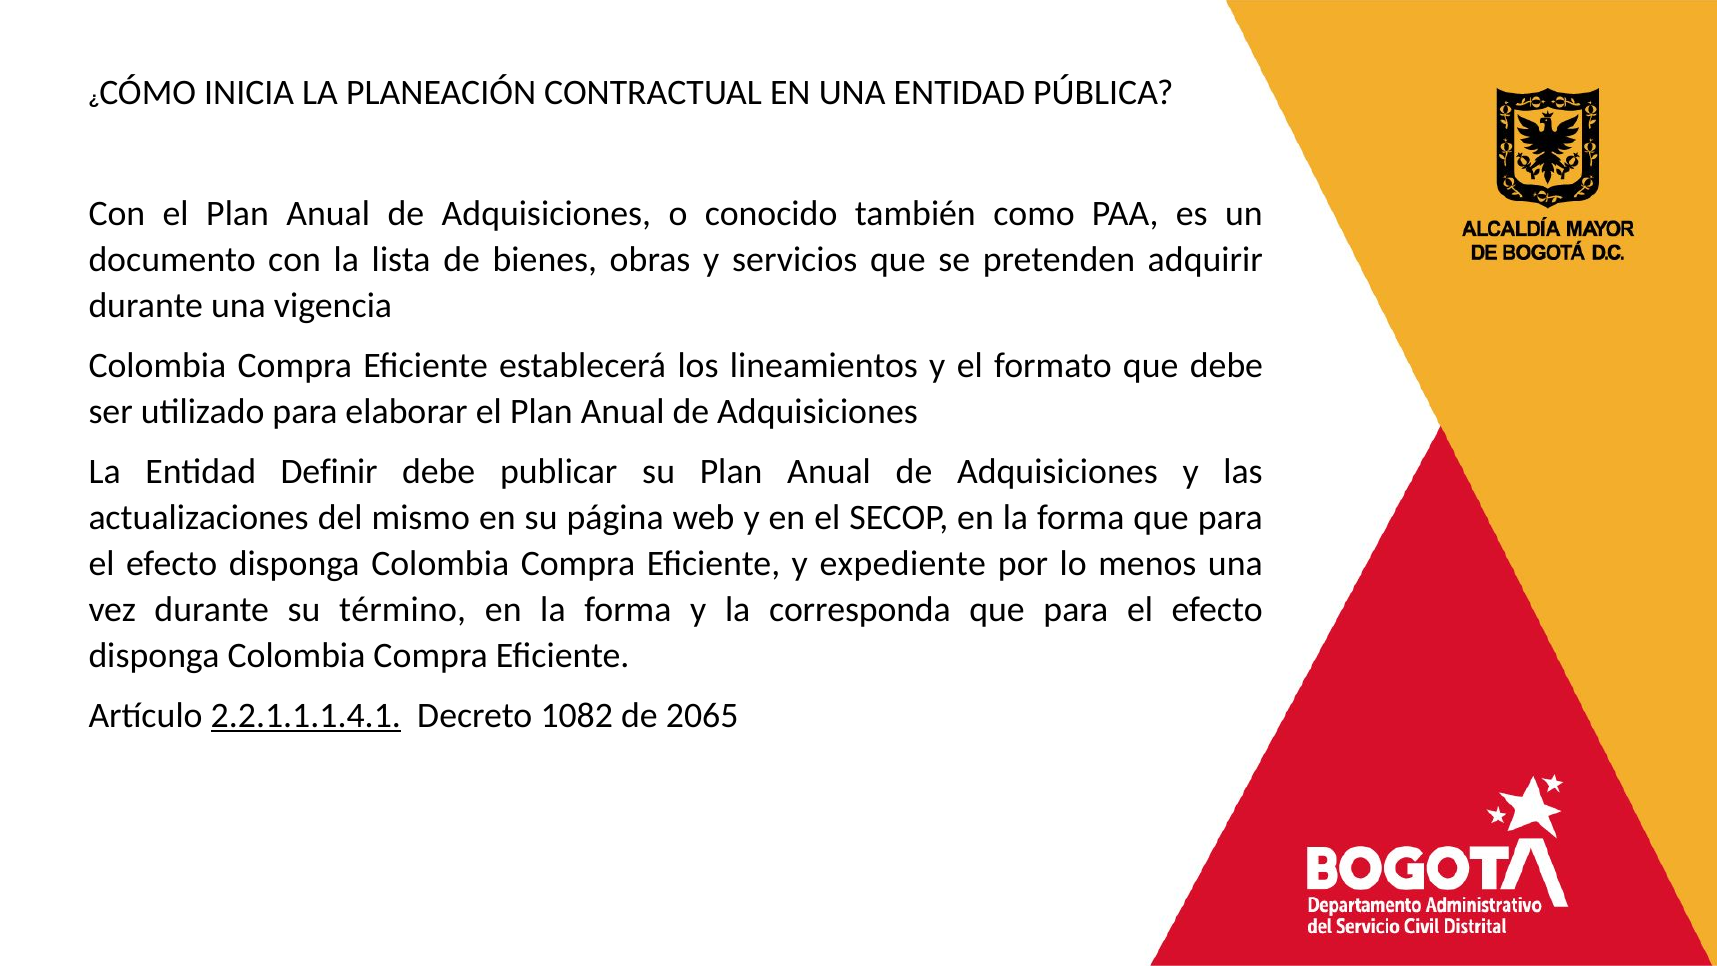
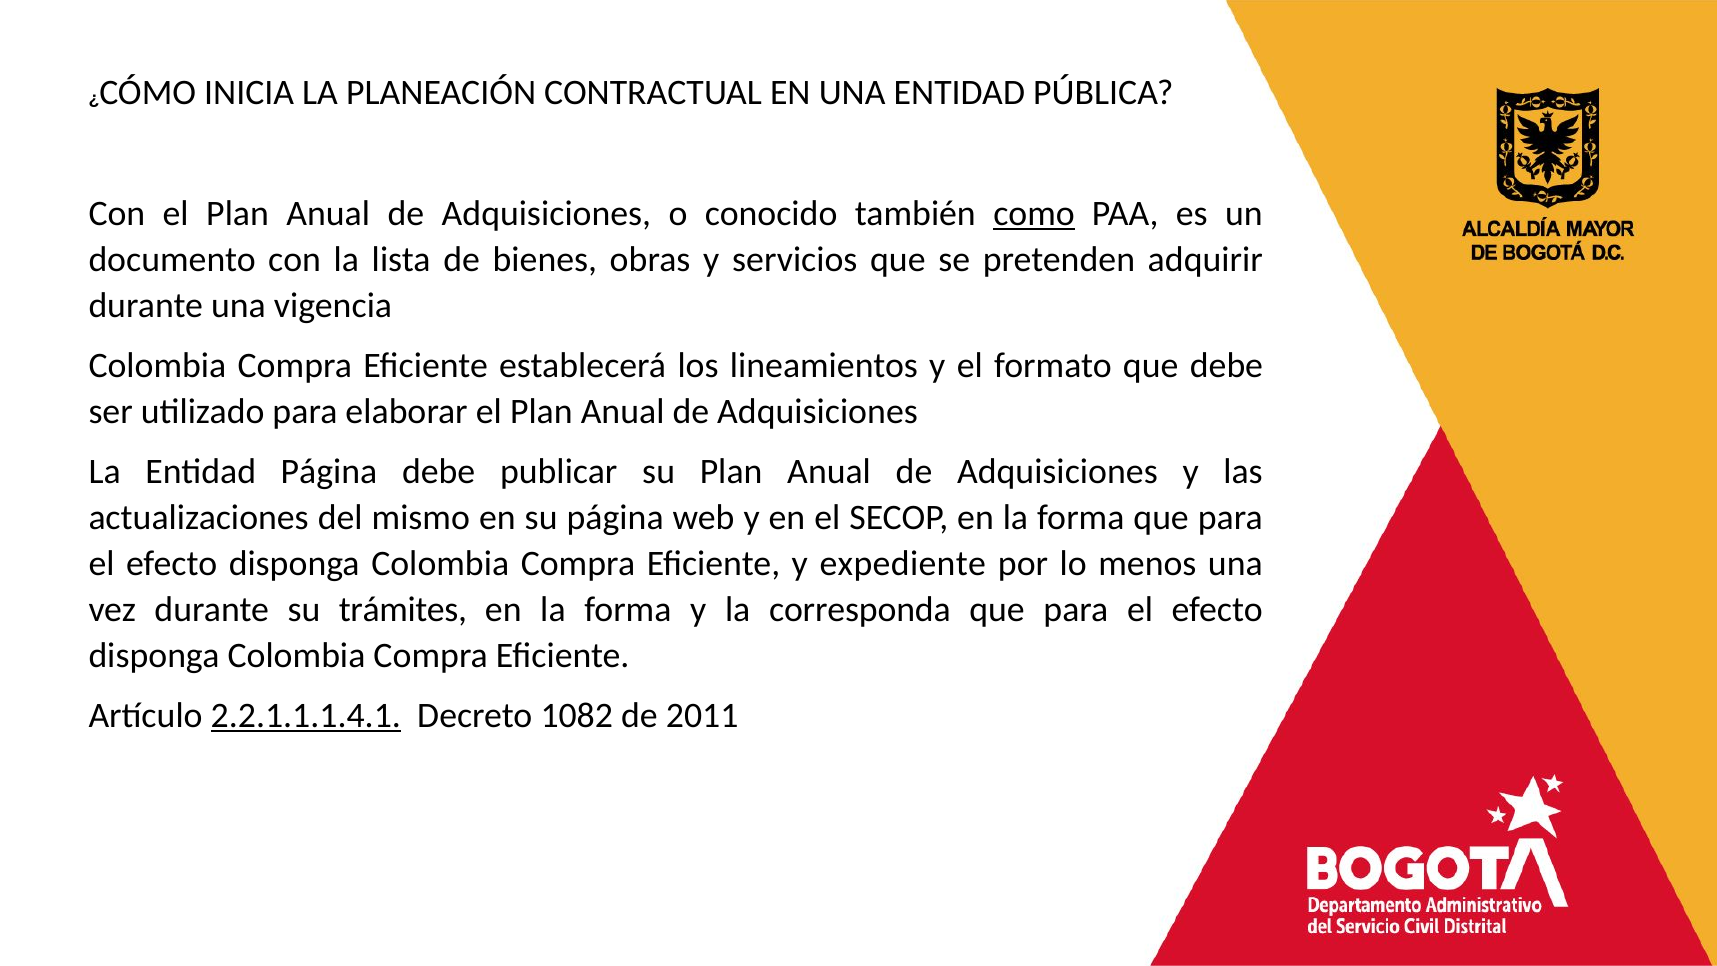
como underline: none -> present (1034, 213)
Entidad Definir: Definir -> Página (329, 472)
término: término -> trámites (403, 610)
2065: 2065 -> 2011 (702, 716)
